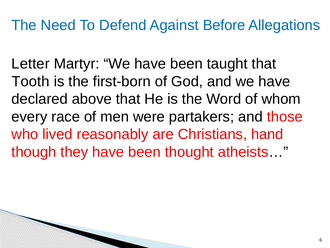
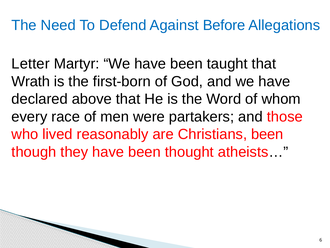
Tooth: Tooth -> Wrath (31, 81)
Christians hand: hand -> been (267, 134)
